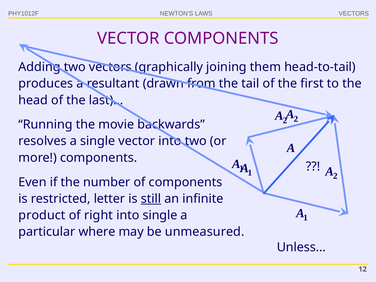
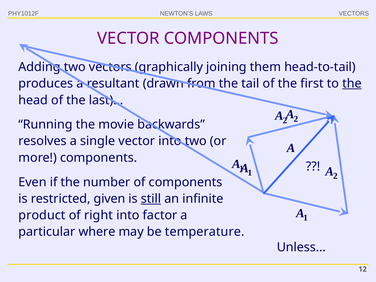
the underline: none -> present (352, 84)
letter: letter -> given (109, 199)
into single: single -> factor (160, 215)
unmeasured: unmeasured -> temperature (205, 232)
